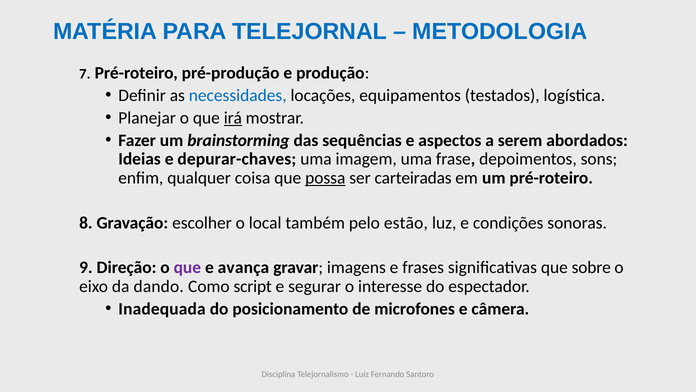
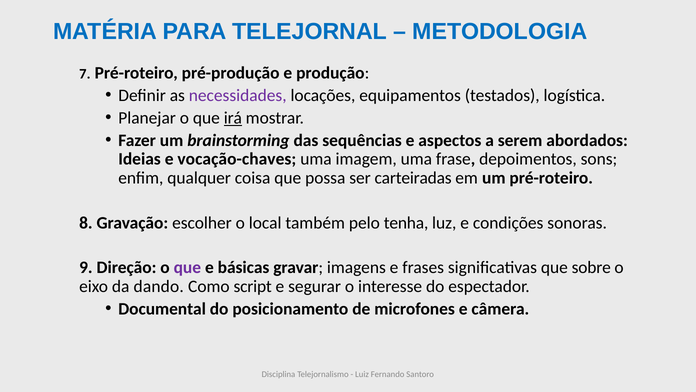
necessidades colour: blue -> purple (238, 95)
depurar-chaves: depurar-chaves -> vocação-chaves (237, 159)
possa underline: present -> none (325, 178)
estão: estão -> tenha (406, 222)
avança: avança -> básicas (244, 267)
Inadequada: Inadequada -> Documental (162, 308)
